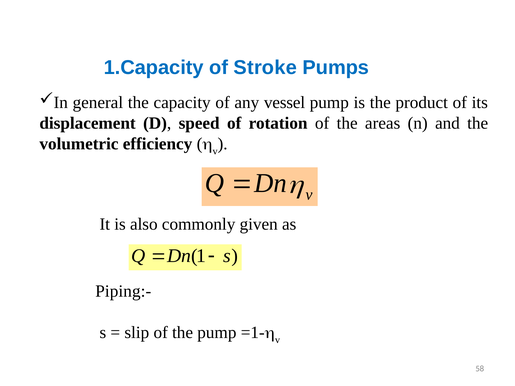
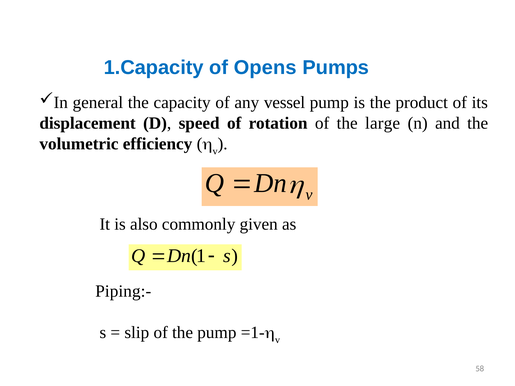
Stroke: Stroke -> Opens (265, 68)
areas: areas -> large (383, 123)
